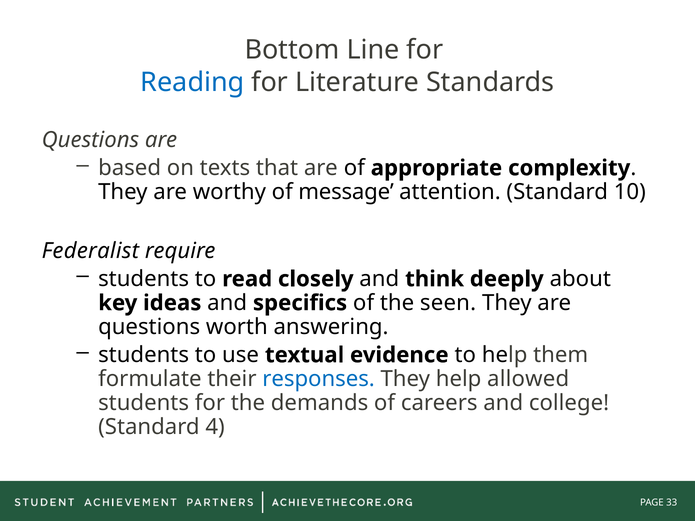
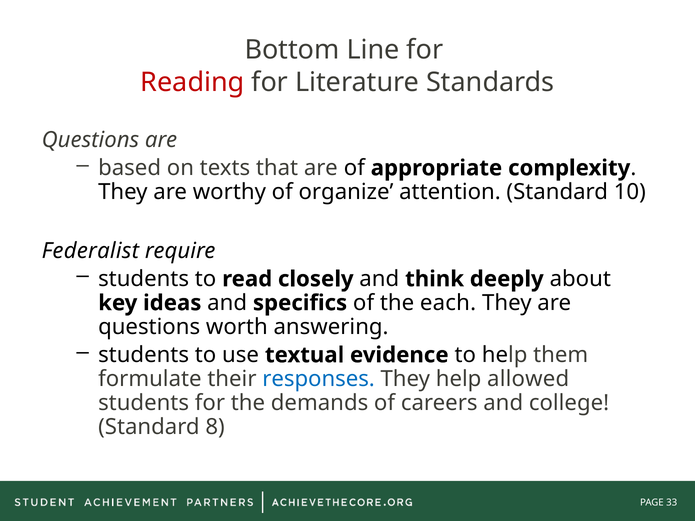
Reading colour: blue -> red (192, 82)
message: message -> organize (346, 192)
seen: seen -> each (448, 303)
4: 4 -> 8 (215, 427)
